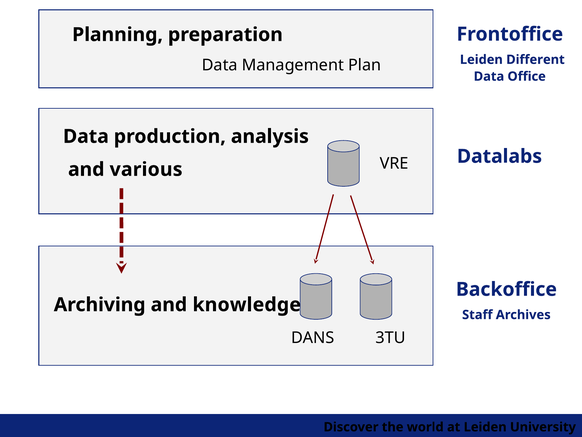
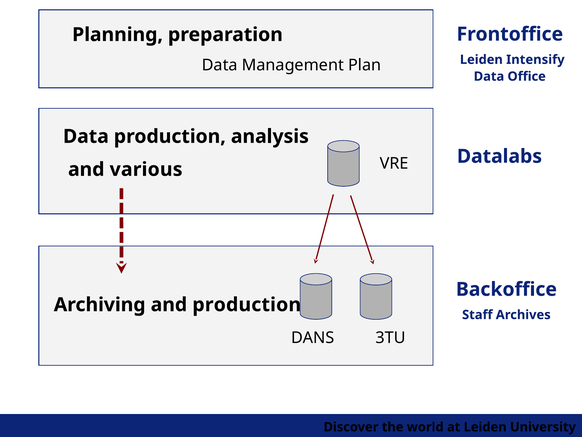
Different: Different -> Intensify (535, 60)
and knowledge: knowledge -> production (247, 304)
